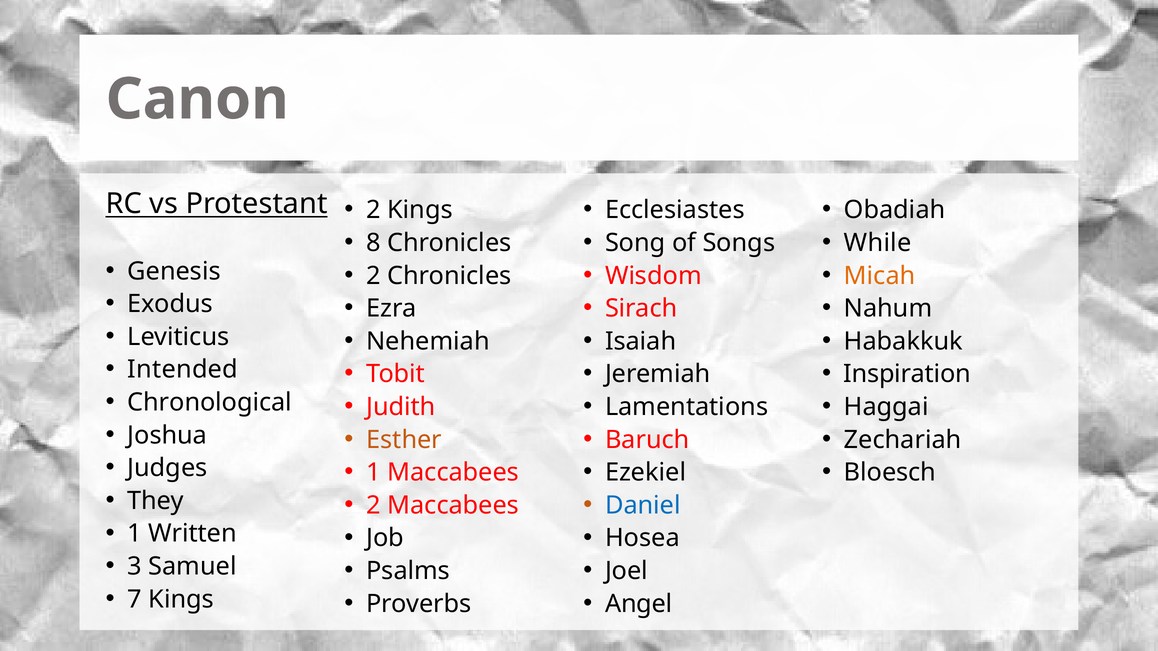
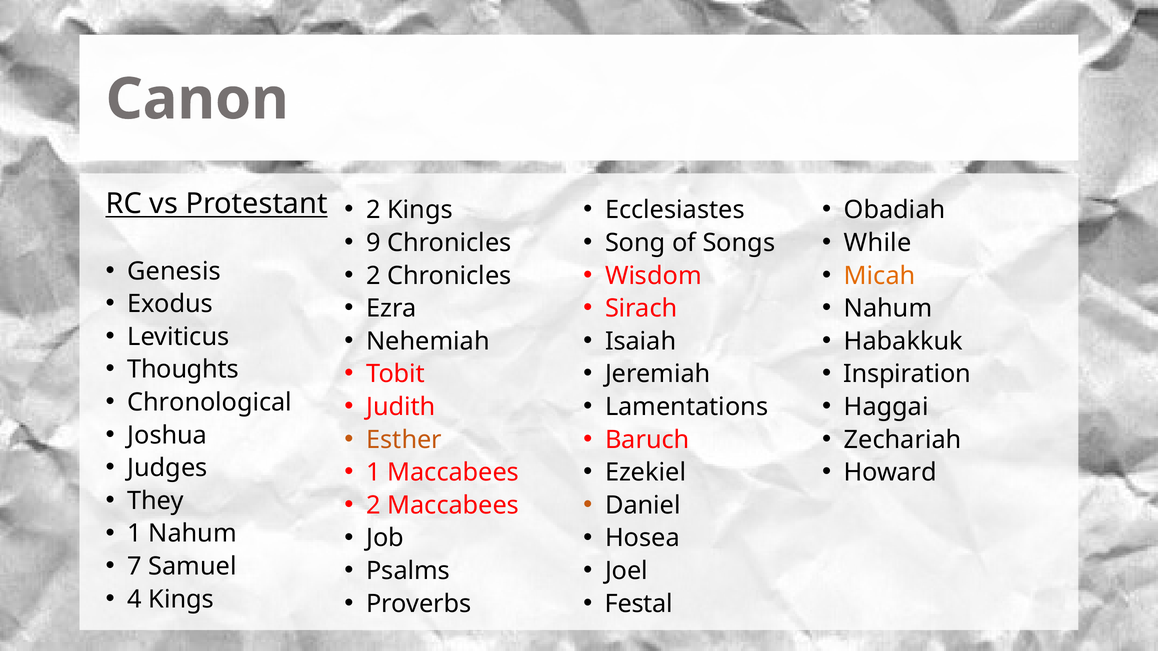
8: 8 -> 9 (373, 243)
Intended: Intended -> Thoughts (183, 370)
Bloesch: Bloesch -> Howard (890, 473)
Daniel colour: blue -> black (643, 506)
1 Written: Written -> Nahum (193, 534)
3: 3 -> 7 (135, 567)
7: 7 -> 4 (135, 600)
Angel: Angel -> Festal (639, 604)
